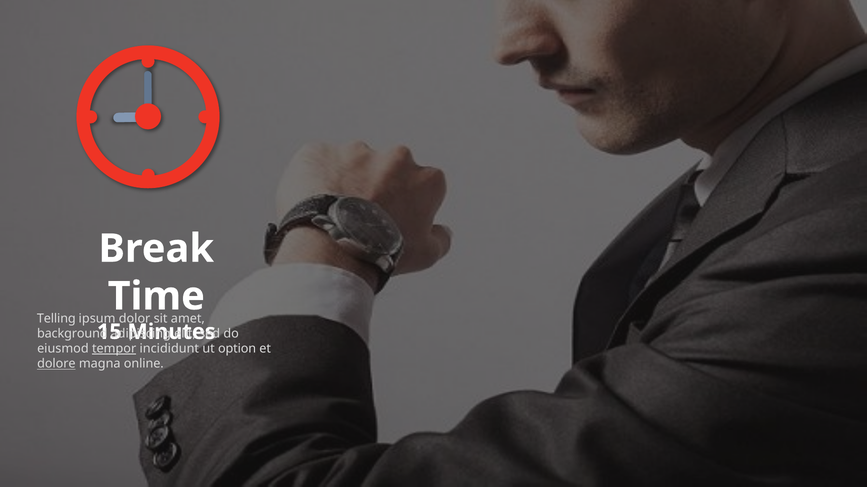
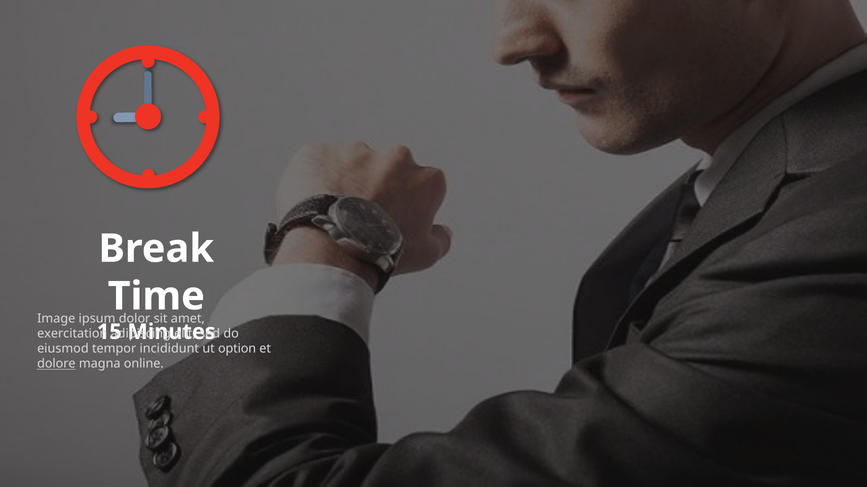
Telling: Telling -> Image (56, 319)
background: background -> exercitation (72, 334)
tempor underline: present -> none (114, 349)
